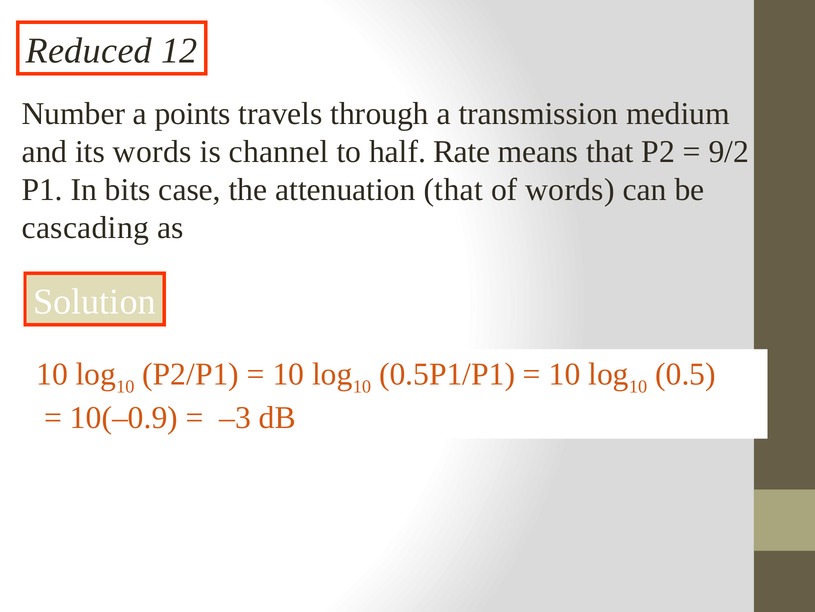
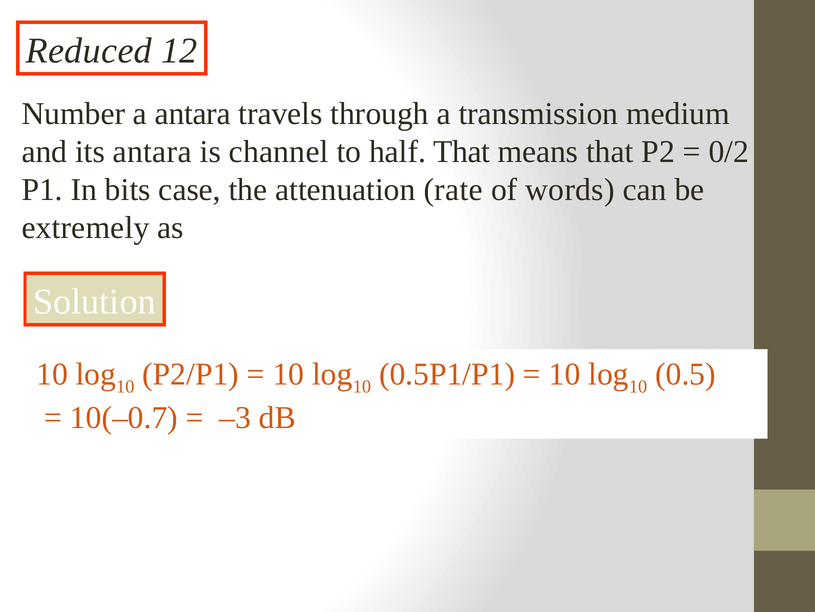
a points: points -> antara (193, 114)
its words: words -> antara (152, 152)
half Rate: Rate -> That (462, 152)
9/2: 9/2 -> 0/2 (729, 152)
attenuation that: that -> rate (453, 190)
cascading: cascading -> extremely (86, 228)
10(–0.9: 10(–0.9 -> 10(–0.7 (124, 417)
